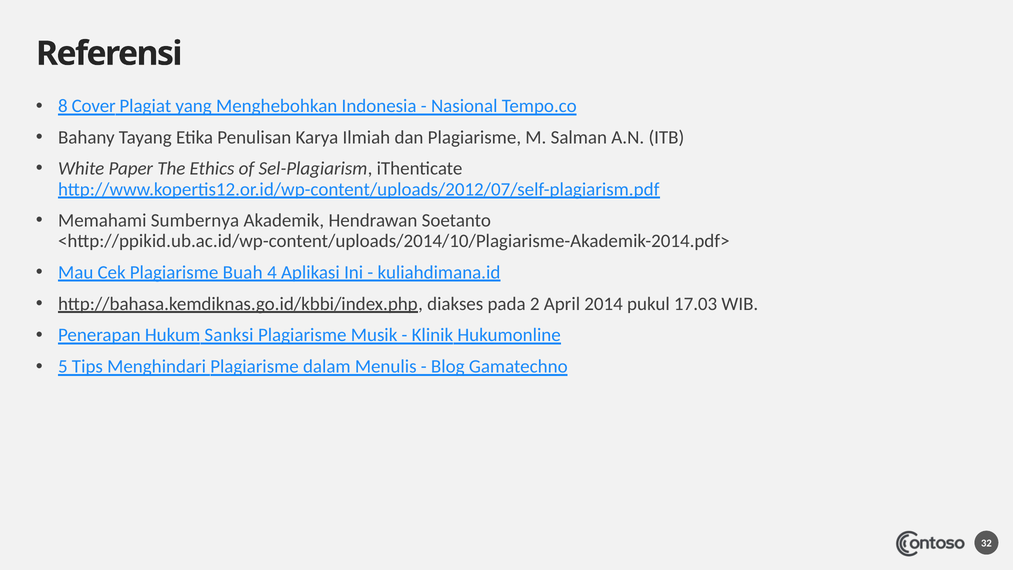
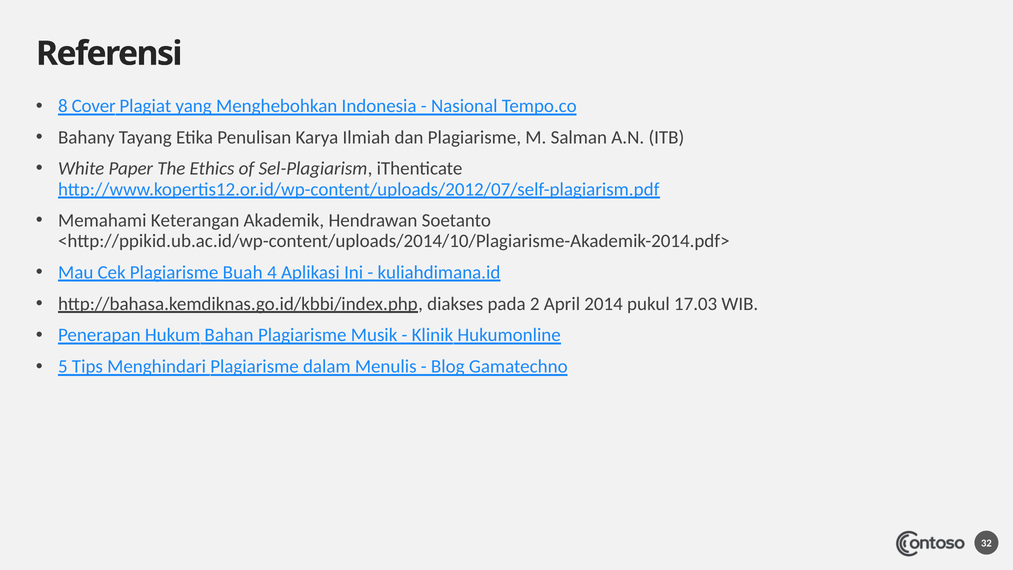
Sumbernya: Sumbernya -> Keterangan (195, 220)
Sanksi: Sanksi -> Bahan (229, 335)
